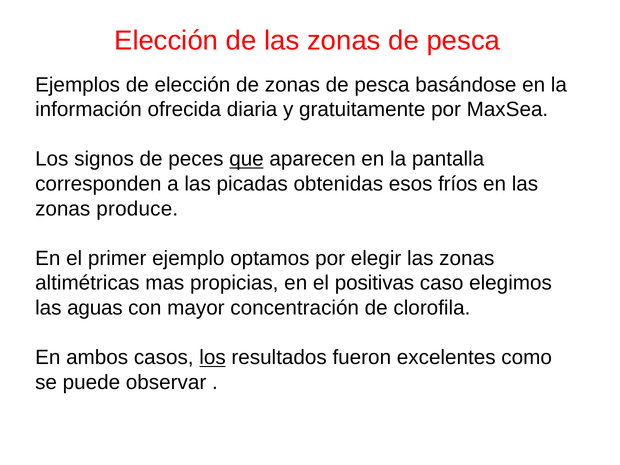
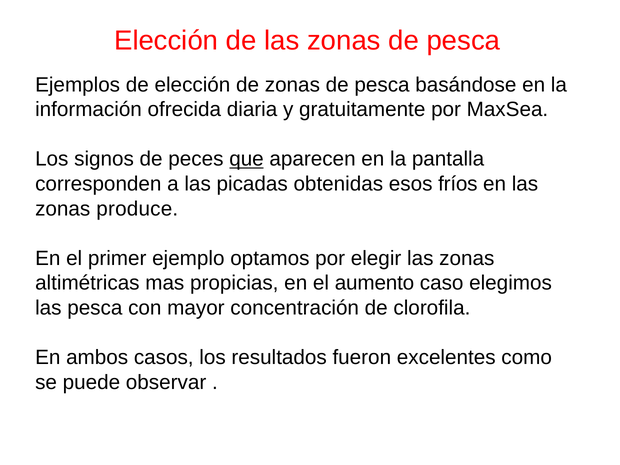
positivas: positivas -> aumento (375, 283)
las aguas: aguas -> pesca (95, 308)
los underline: present -> none (213, 357)
